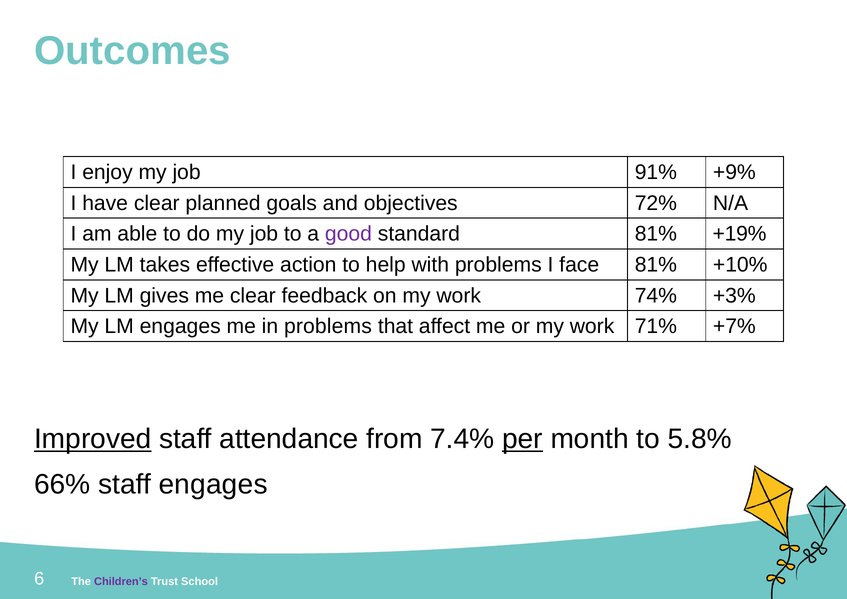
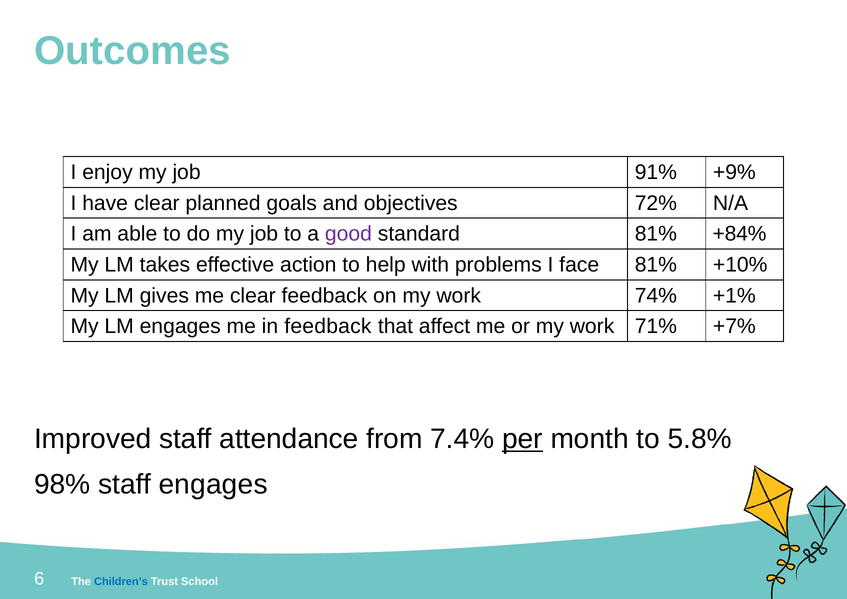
+19%: +19% -> +84% (740, 234)
+3%: +3% -> +1% (734, 296)
in problems: problems -> feedback (328, 326)
Improved underline: present -> none (93, 439)
66%: 66% -> 98% (62, 484)
Children’s colour: purple -> blue (121, 582)
